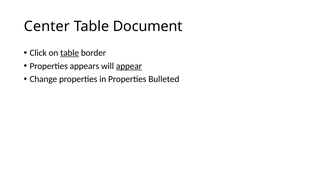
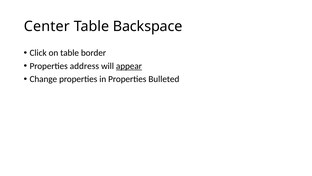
Document: Document -> Backspace (148, 26)
table underline: present -> none (70, 53)
appears: appears -> address (84, 66)
